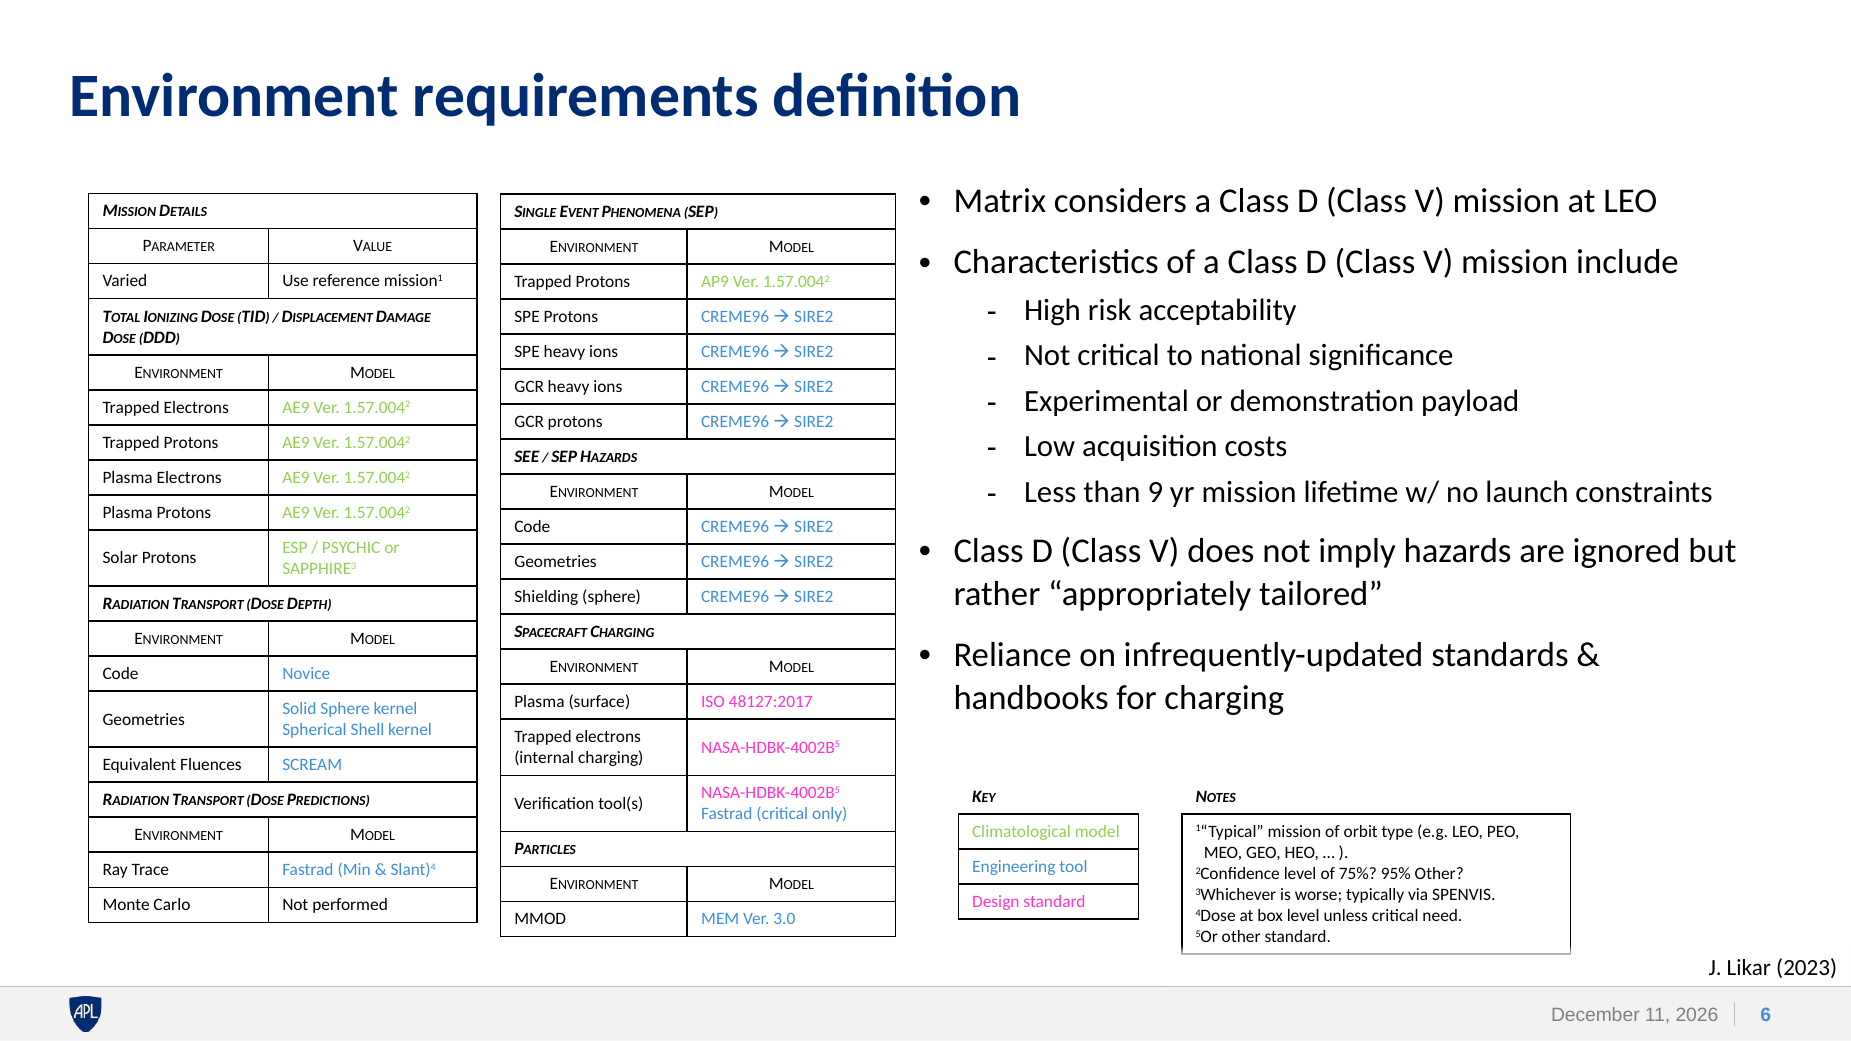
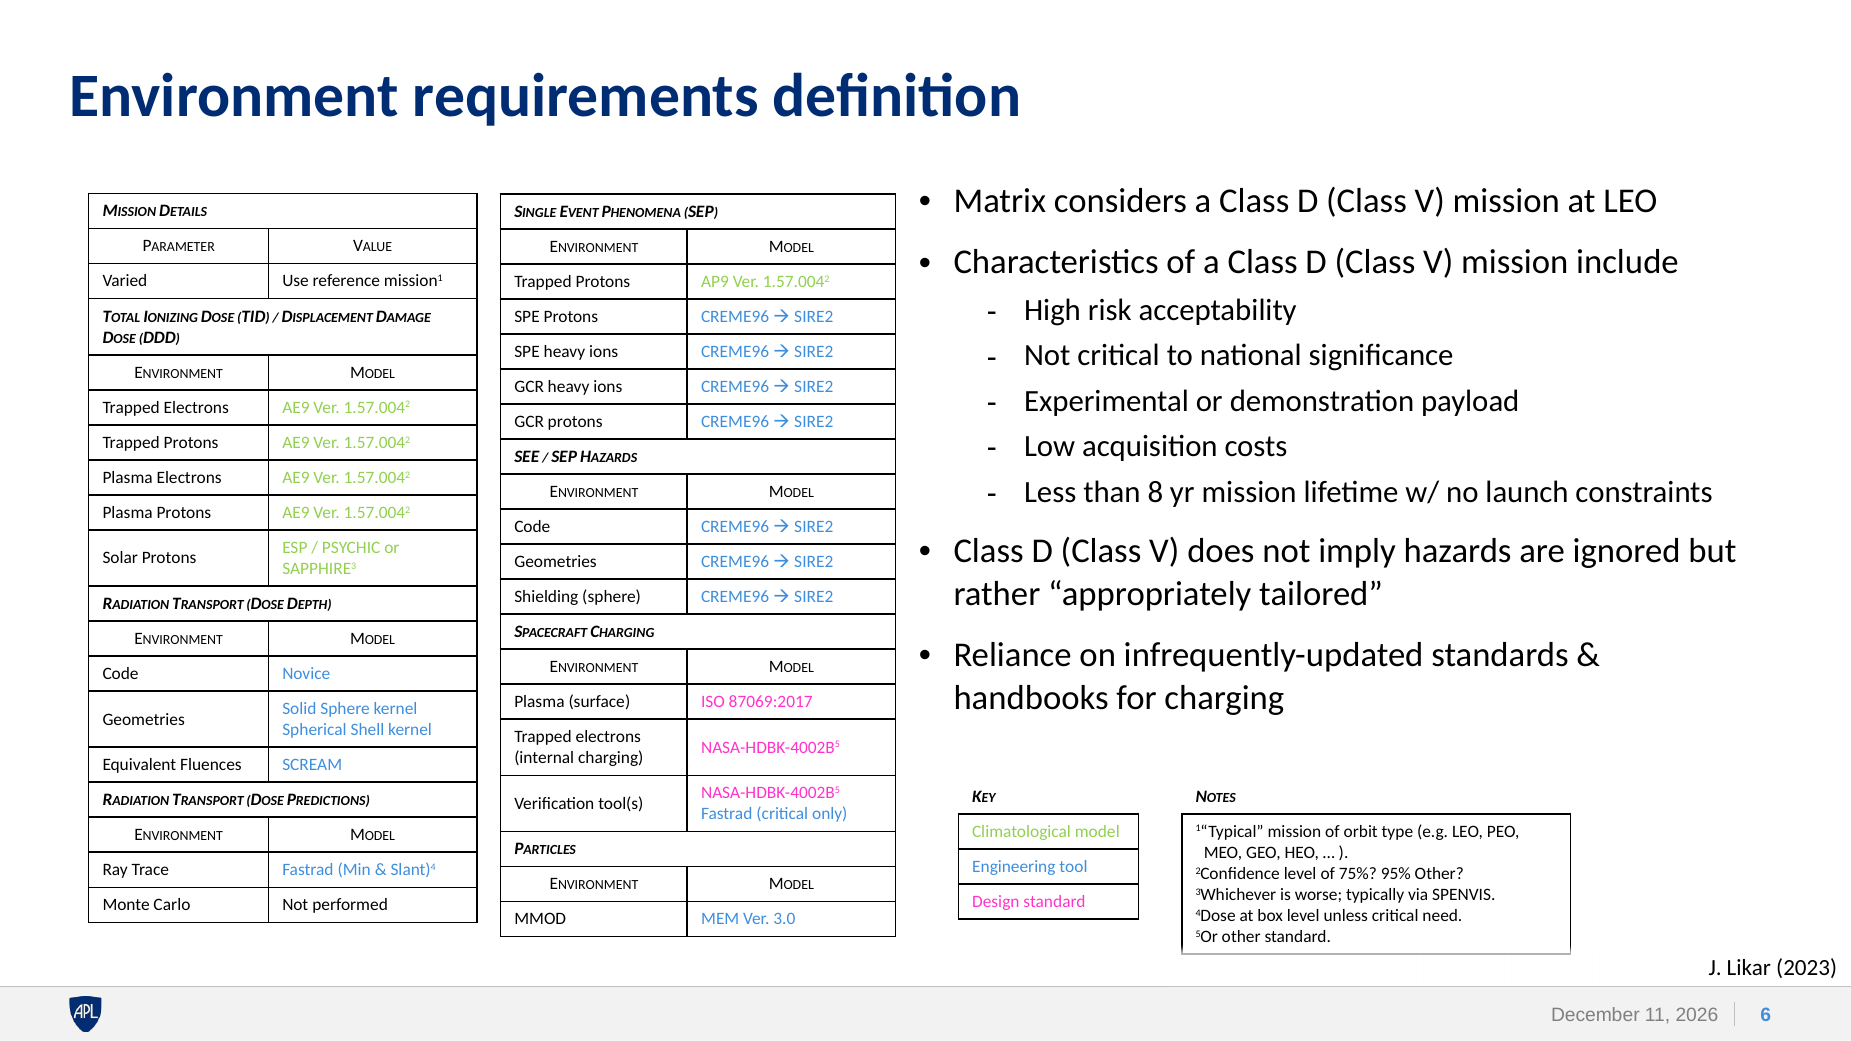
9: 9 -> 8 (1155, 492)
48127:2017: 48127:2017 -> 87069:2017 (771, 702)
